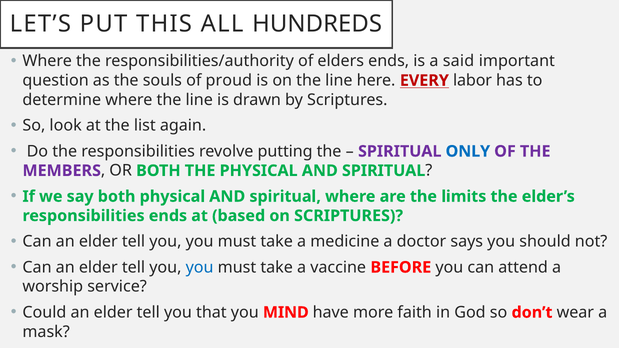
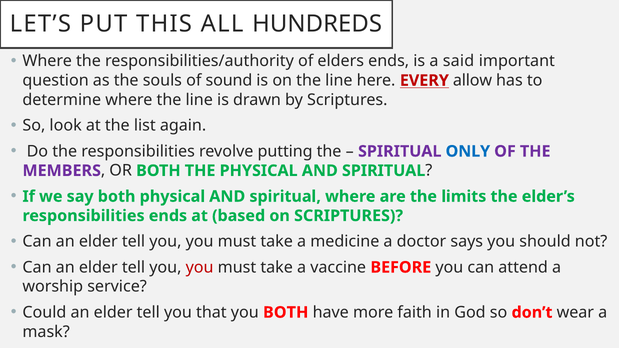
proud: proud -> sound (229, 81)
labor: labor -> allow (473, 81)
you colour: blue -> red (200, 267)
you MIND: MIND -> BOTH (286, 313)
